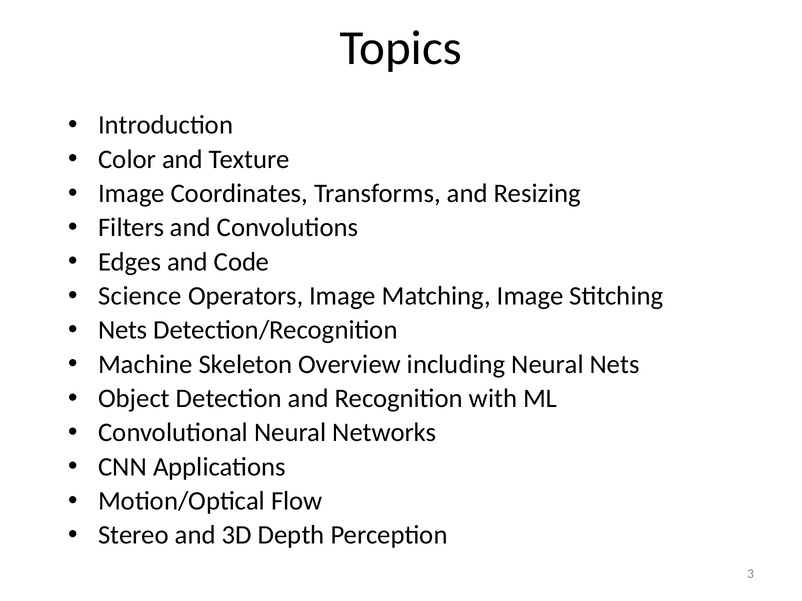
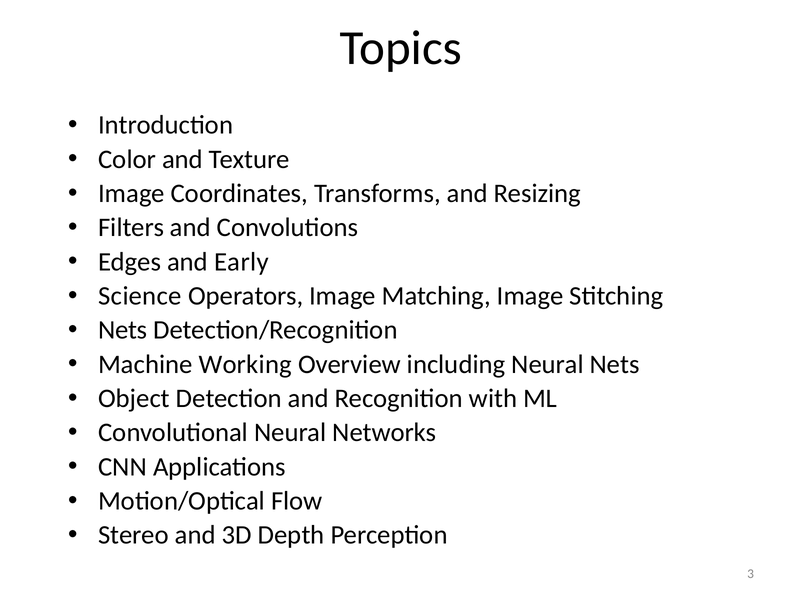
Code: Code -> Early (241, 262)
Skeleton: Skeleton -> Working (245, 365)
